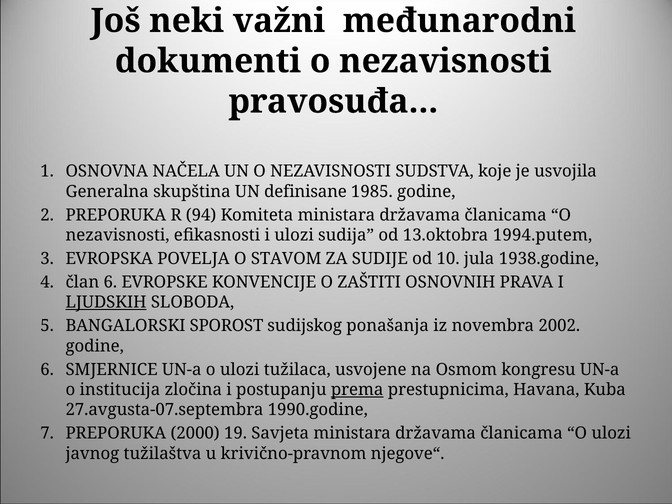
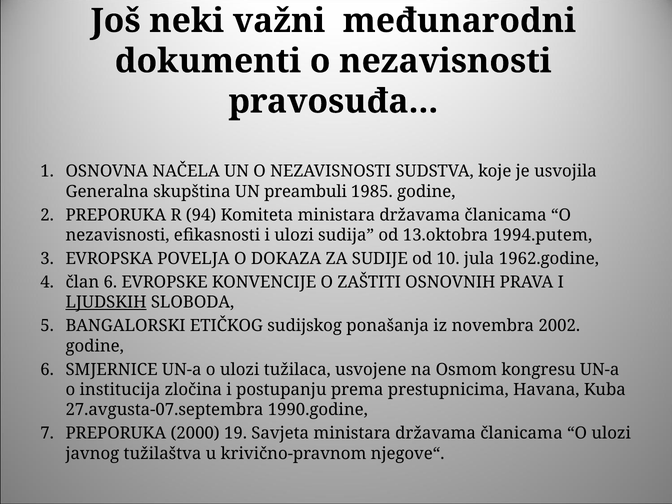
definisane: definisane -> preambuli (306, 192)
STAVOM: STAVOM -> DOKAZA (286, 259)
1938.godine: 1938.godine -> 1962.godine (549, 259)
SPOROST: SPOROST -> ETIČKOG (226, 326)
prema underline: present -> none (357, 390)
